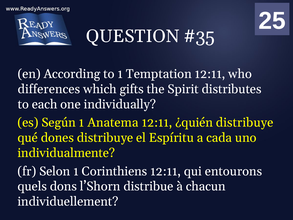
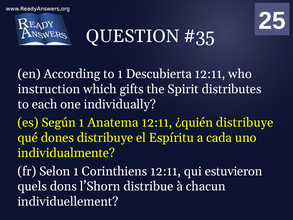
Temptation: Temptation -> Descubierta (159, 74)
differences: differences -> instruction (49, 89)
entourons: entourons -> estuvieron (234, 171)
